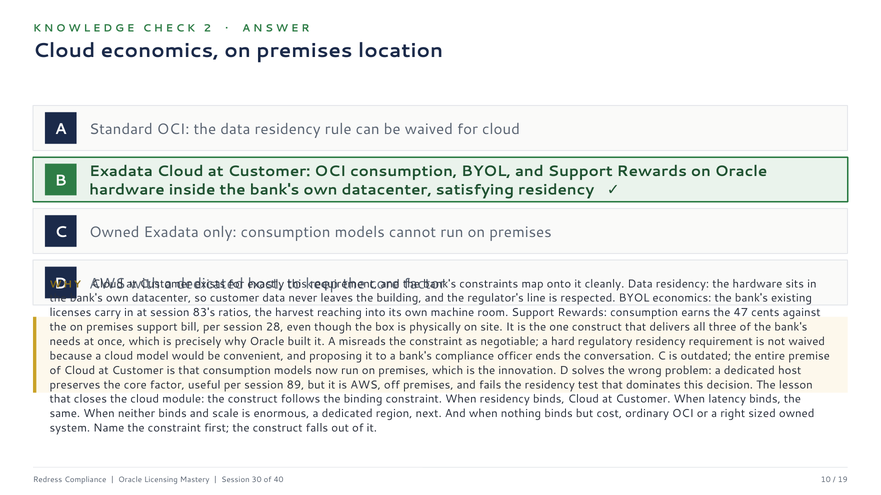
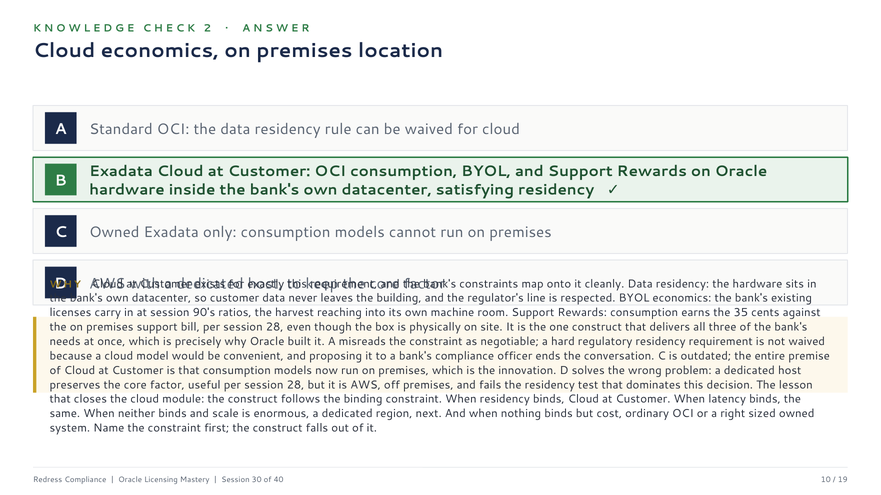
83's: 83's -> 90's (204, 313)
47: 47 -> 35 (741, 313)
useful per session 89: 89 -> 28 (296, 385)
